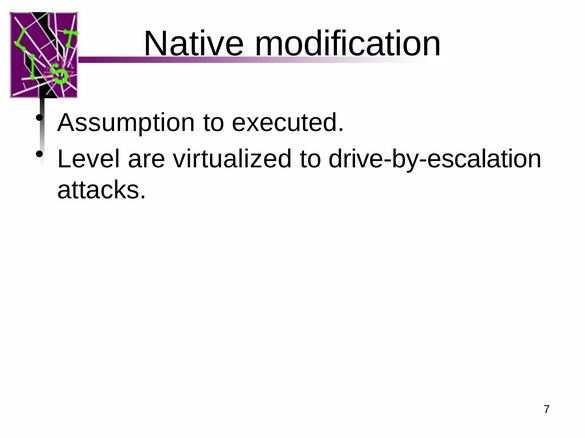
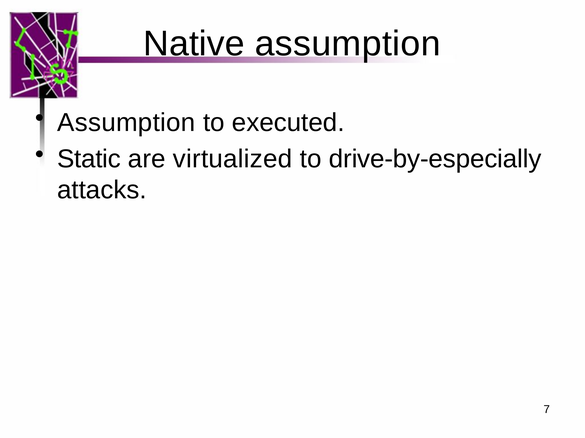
Native modification: modification -> assumption (348, 44)
Level: Level -> Static (89, 159)
drive-by-escalation: drive-by-escalation -> drive-by-especially (435, 159)
